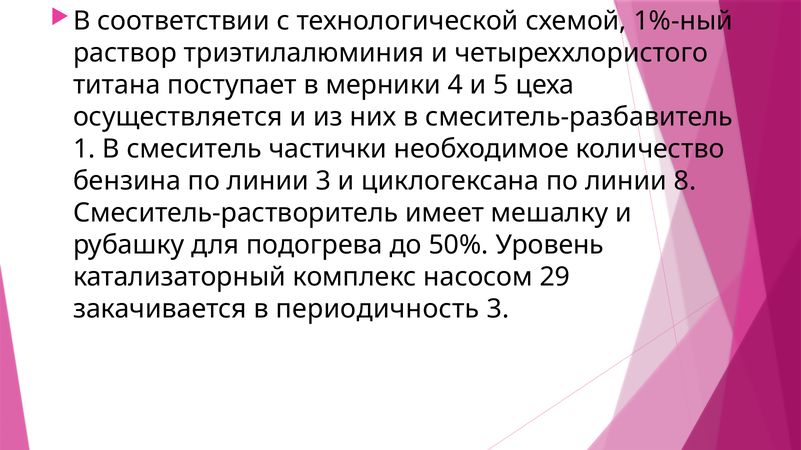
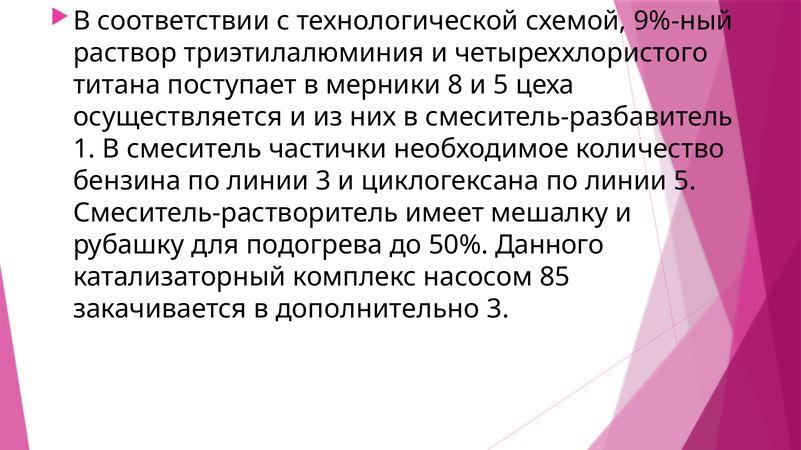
1%-ный: 1%-ный -> 9%-ный (683, 21)
4: 4 -> 8 (455, 85)
линии 8: 8 -> 5 (685, 181)
Уровень: Уровень -> Данного (550, 245)
29: 29 -> 85 (555, 277)
периодичность: периодичность -> дополнительно (378, 309)
